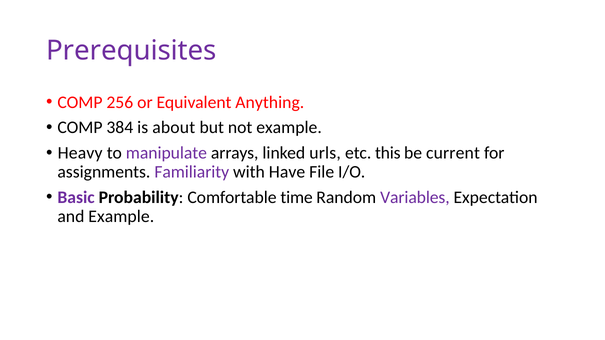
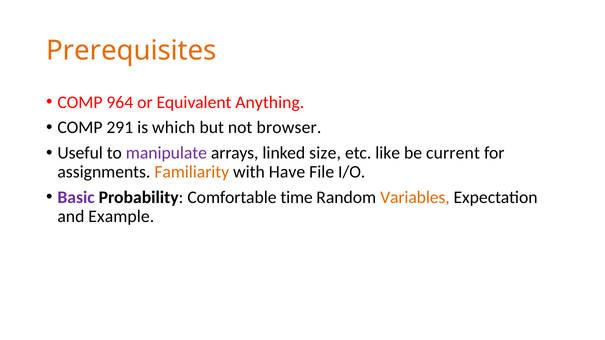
Prerequisites colour: purple -> orange (131, 51)
256: 256 -> 964 (120, 102)
384: 384 -> 291 (120, 128)
about: about -> which (174, 128)
not example: example -> browser (289, 128)
Heavy: Heavy -> Useful (80, 153)
urls: urls -> size (325, 153)
this: this -> like (388, 153)
Familiarity colour: purple -> orange (192, 172)
Variables colour: purple -> orange (415, 197)
